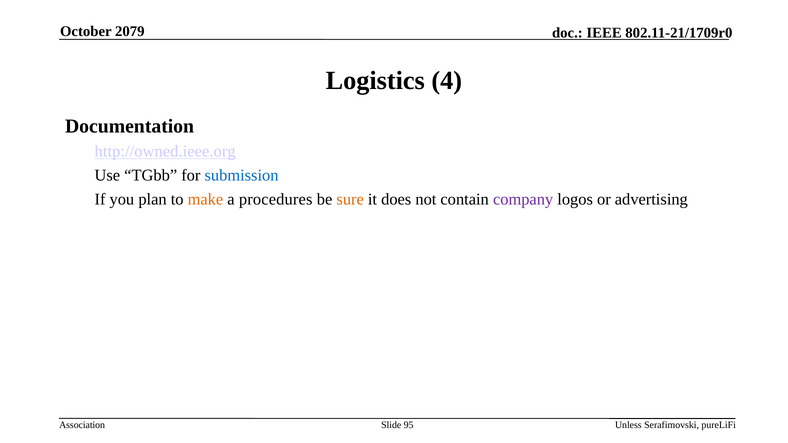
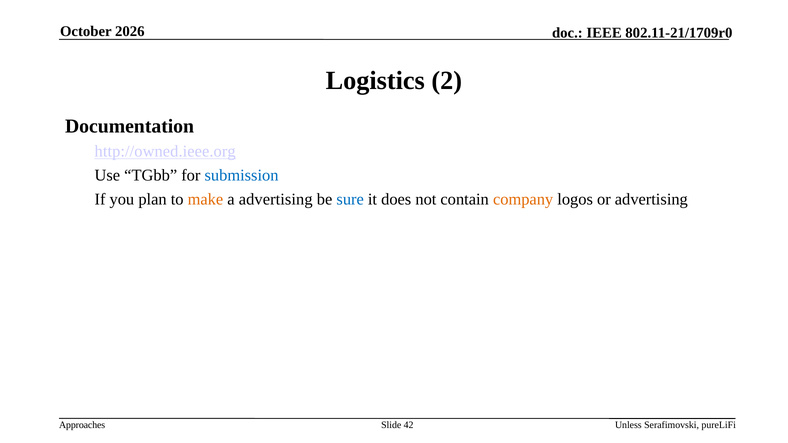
2079: 2079 -> 2026 (130, 31)
4: 4 -> 2 (447, 81)
a procedures: procedures -> advertising (276, 199)
sure colour: orange -> blue (350, 199)
company colour: purple -> orange (523, 199)
Association: Association -> Approaches (82, 425)
95: 95 -> 42 (409, 425)
